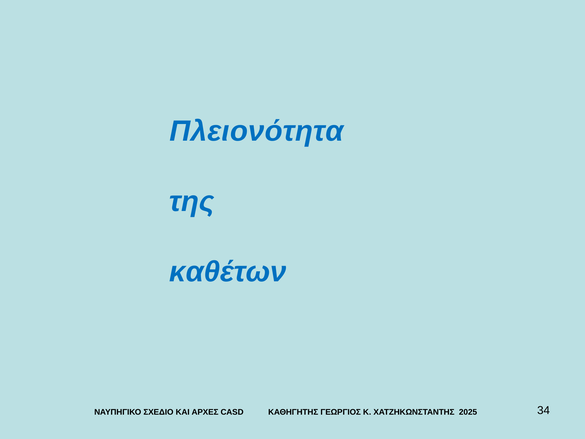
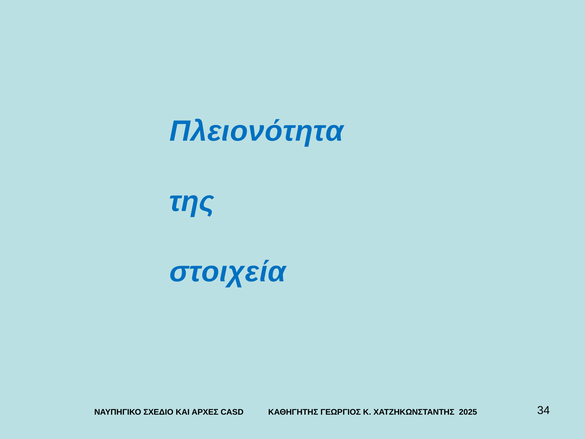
καθέτων: καθέτων -> στοιχεία (228, 272)
